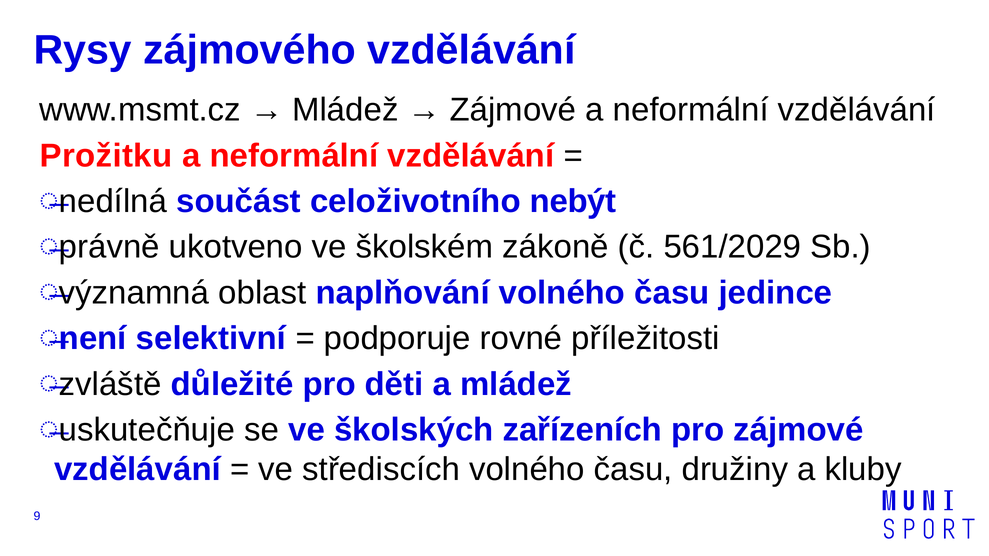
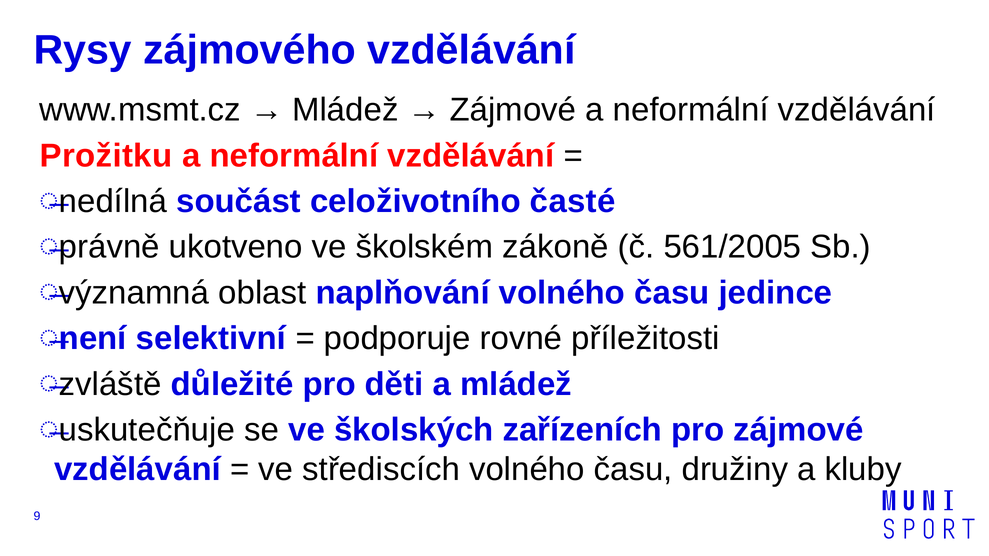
nebýt: nebýt -> časté (573, 201)
561/2029: 561/2029 -> 561/2005 (732, 247)
